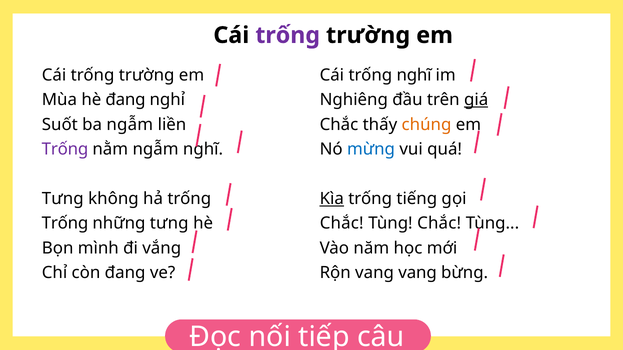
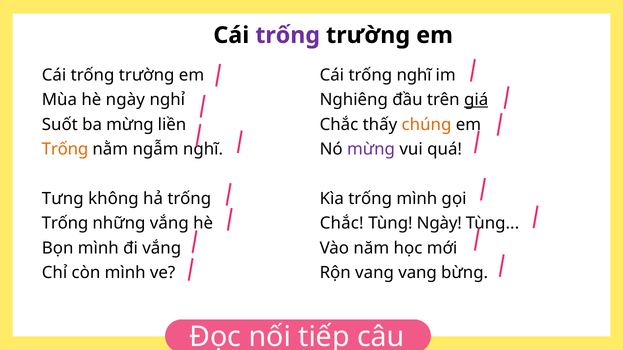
hè đang: đang -> ngày (125, 100)
ba ngẫm: ngẫm -> mừng (130, 125)
mừng colour: blue -> purple (371, 149)
Trống colour: purple -> orange (65, 149)
Kìa underline: present -> none (332, 199)
trống tiếng: tiếng -> mình (417, 199)
những tưng: tưng -> vắng (169, 224)
Tùng Chắc: Chắc -> Ngày (439, 224)
còn đang: đang -> mình (125, 273)
